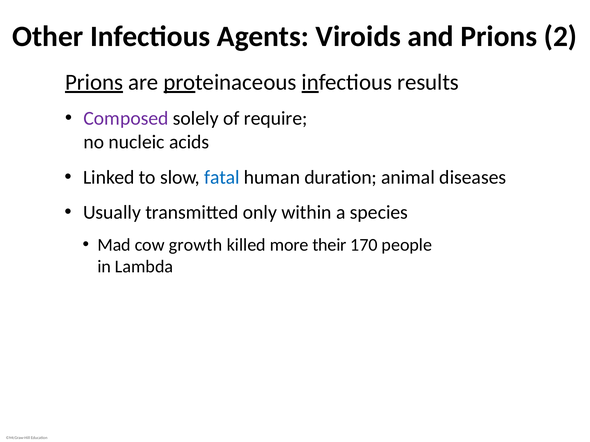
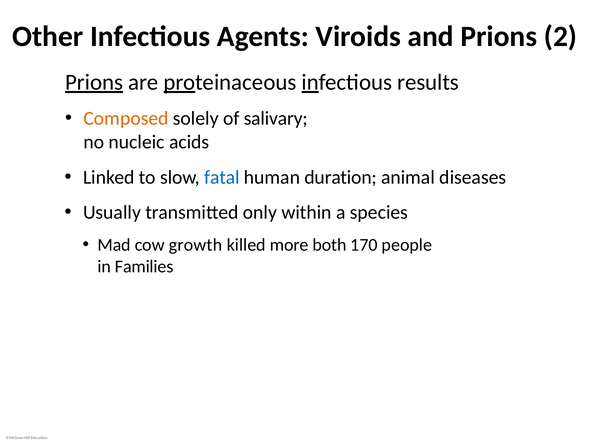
Composed colour: purple -> orange (126, 118)
require: require -> salivary (276, 118)
their: their -> both (330, 245)
Lambda: Lambda -> Families (144, 267)
